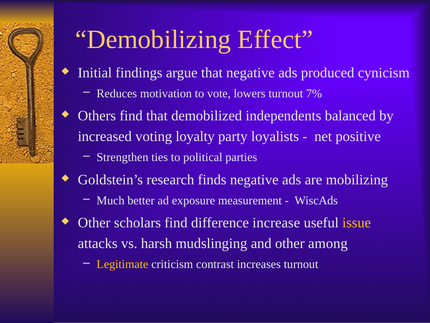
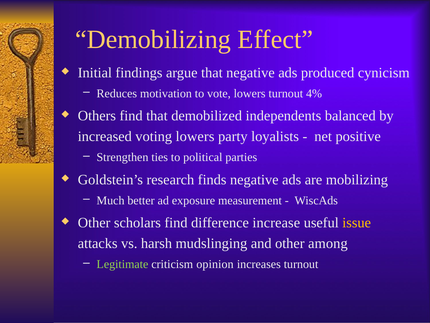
7%: 7% -> 4% (314, 93)
voting loyalty: loyalty -> lowers (195, 136)
Legitimate colour: yellow -> light green (122, 264)
contrast: contrast -> opinion (215, 264)
